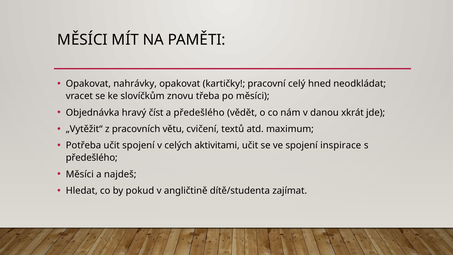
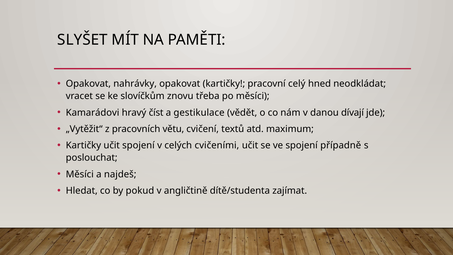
MĚSÍCI: MĚSÍCI -> SLYŠET (82, 40)
Objednávka: Objednávka -> Kamarádovi (93, 113)
a předešlého: předešlého -> gestikulace (199, 113)
xkrát: xkrát -> dívají (352, 113)
Potřeba: Potřeba -> Kartičky (83, 145)
aktivitami: aktivitami -> cvičeními (217, 145)
inspirace: inspirace -> případně (341, 145)
předešlého: předešlého -> poslouchat (92, 158)
